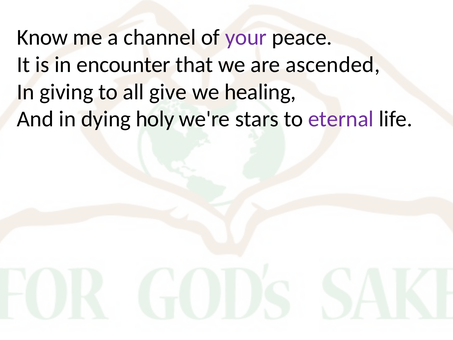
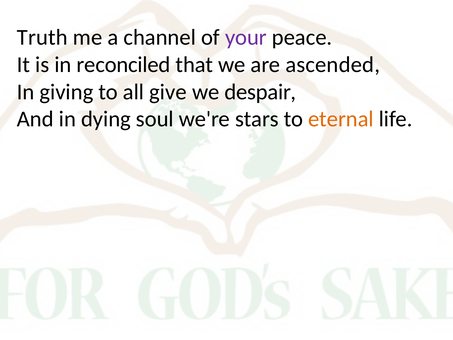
Know: Know -> Truth (42, 37)
encounter: encounter -> reconciled (124, 65)
healing: healing -> despair (260, 92)
holy: holy -> soul (155, 119)
eternal colour: purple -> orange (341, 119)
